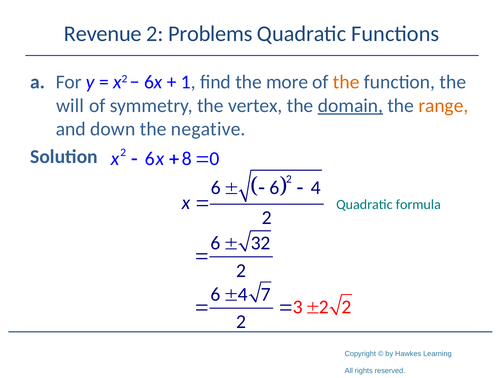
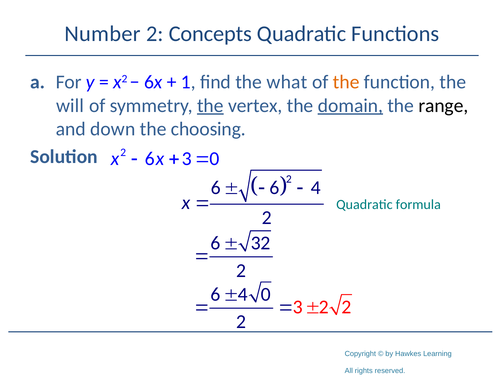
Revenue: Revenue -> Number (103, 34)
Problems: Problems -> Concepts (210, 34)
more: more -> what (287, 82)
the underline: none -> present (210, 106)
range colour: orange -> black (443, 106)
negative: negative -> choosing (208, 129)
8: 8 -> 3 (187, 159)
7: 7 -> 0 (266, 294)
